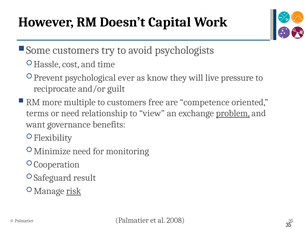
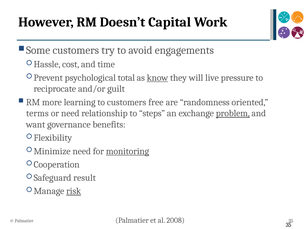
psychologists: psychologists -> engagements (184, 50)
ever: ever -> total (126, 78)
know underline: none -> present (157, 78)
multiple: multiple -> learning (80, 102)
competence: competence -> randomness (205, 102)
view: view -> steps (152, 114)
monitoring underline: none -> present (127, 152)
